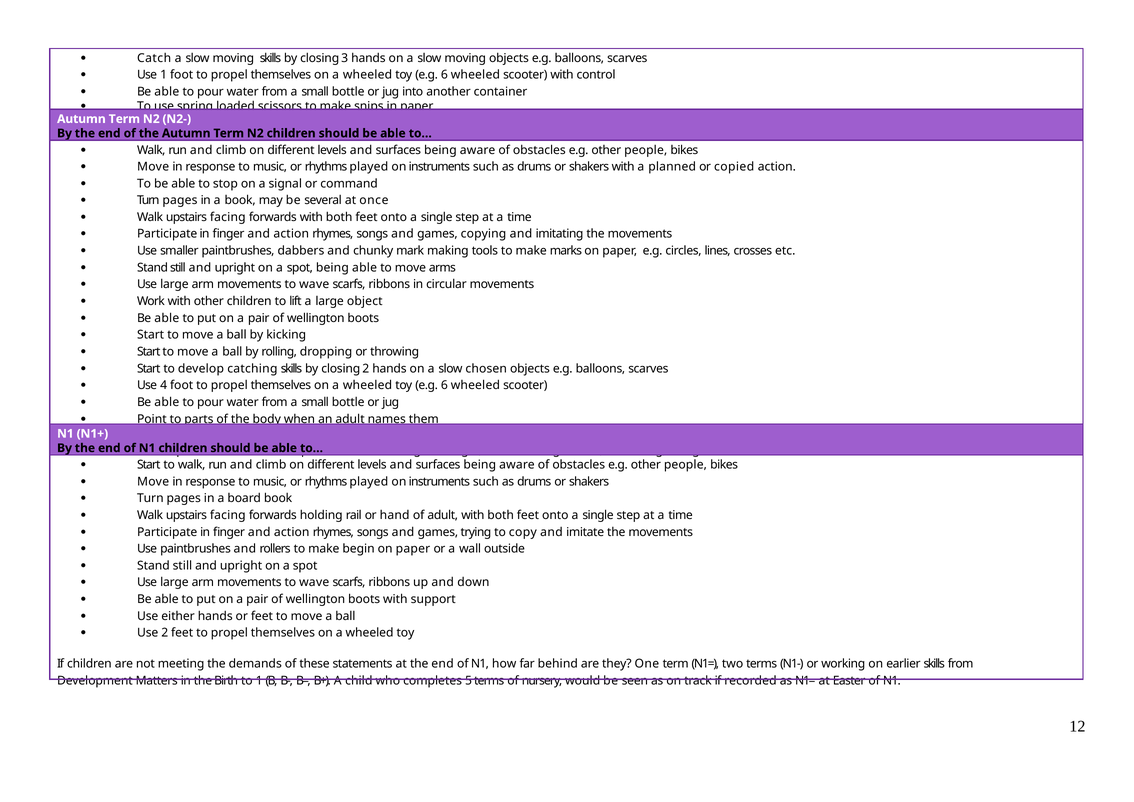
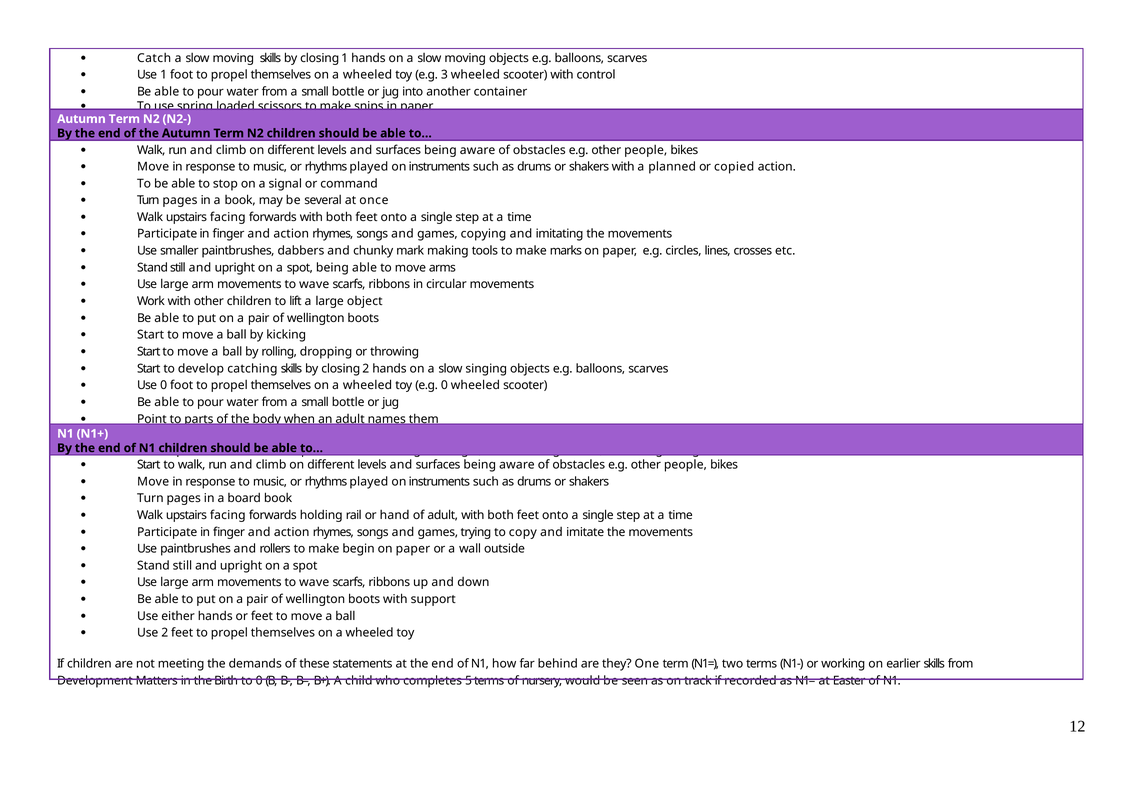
closing 3: 3 -> 1 (345, 58)
6: 6 -> 3 (444, 75)
chosen: chosen -> singing (486, 369)
Use 4: 4 -> 0 (164, 385)
6: 6 -> 0 (444, 385)
to 1: 1 -> 0 (259, 681)
